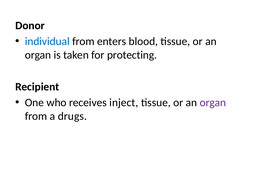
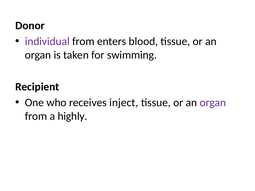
individual colour: blue -> purple (47, 41)
protecting: protecting -> swimming (132, 55)
drugs: drugs -> highly (72, 116)
